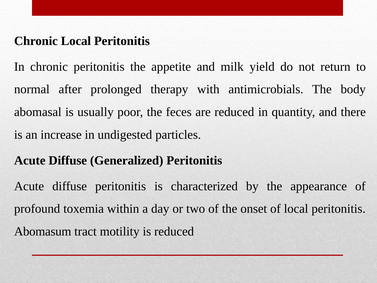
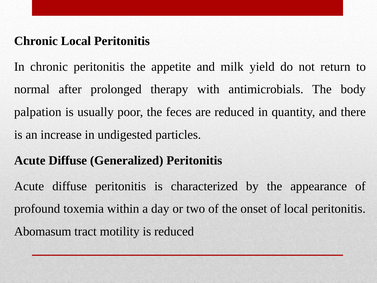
abomasal: abomasal -> palpation (38, 112)
